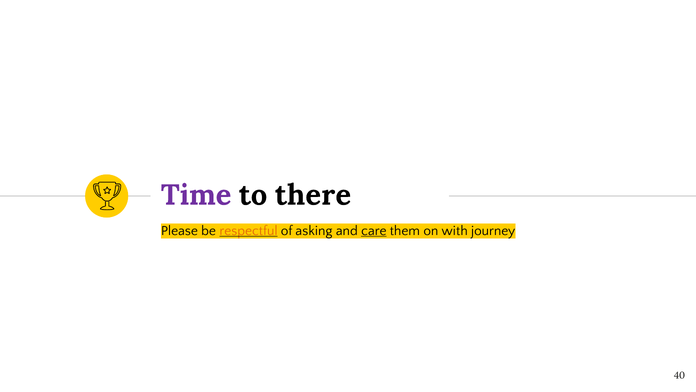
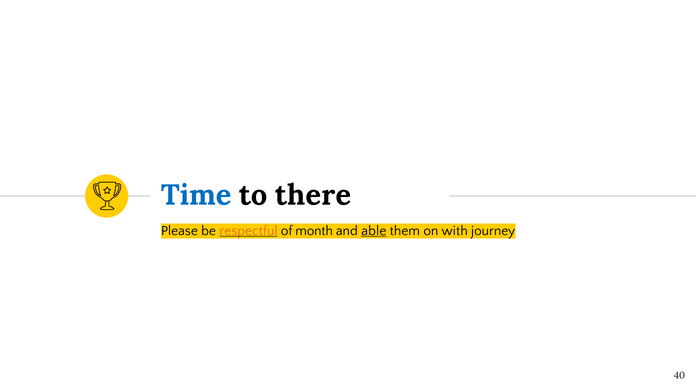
Time colour: purple -> blue (196, 195)
asking: asking -> month (314, 230)
care: care -> able (374, 230)
